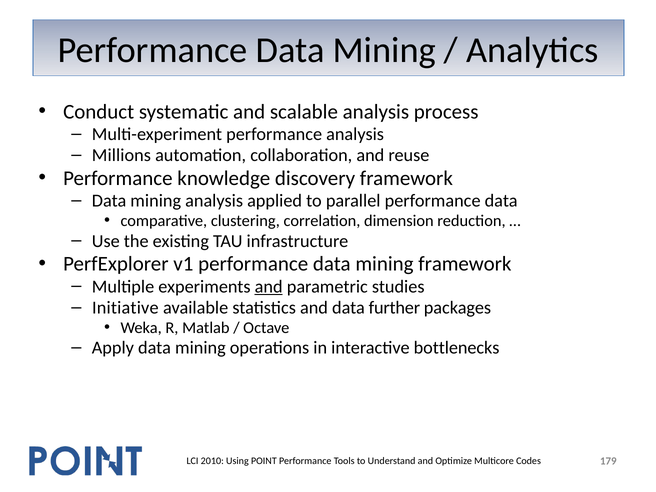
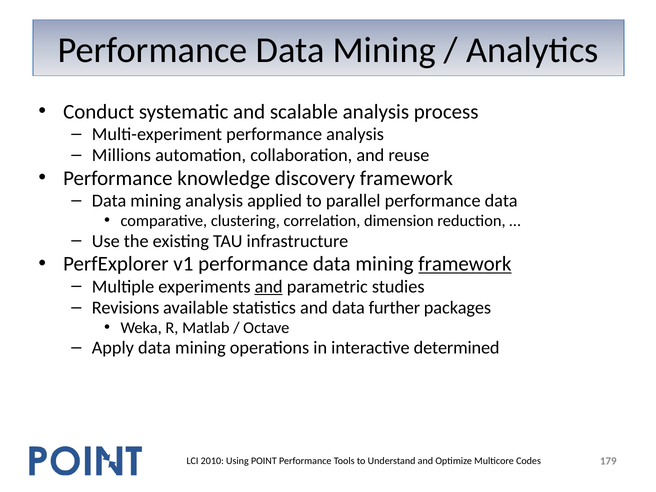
framework underline: none -> present (465, 264)
Initiative: Initiative -> Revisions (126, 308)
bottlenecks: bottlenecks -> determined (457, 348)
